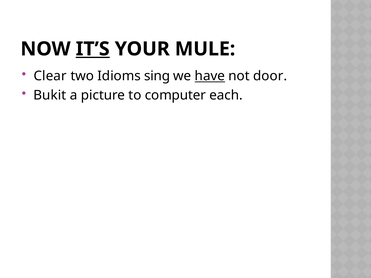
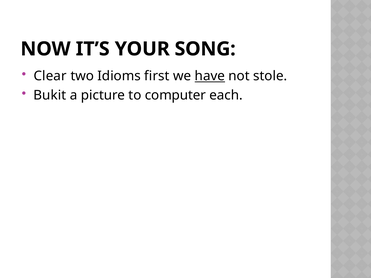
IT’S underline: present -> none (93, 49)
MULE: MULE -> SONG (205, 49)
sing: sing -> first (157, 76)
door: door -> stole (270, 76)
